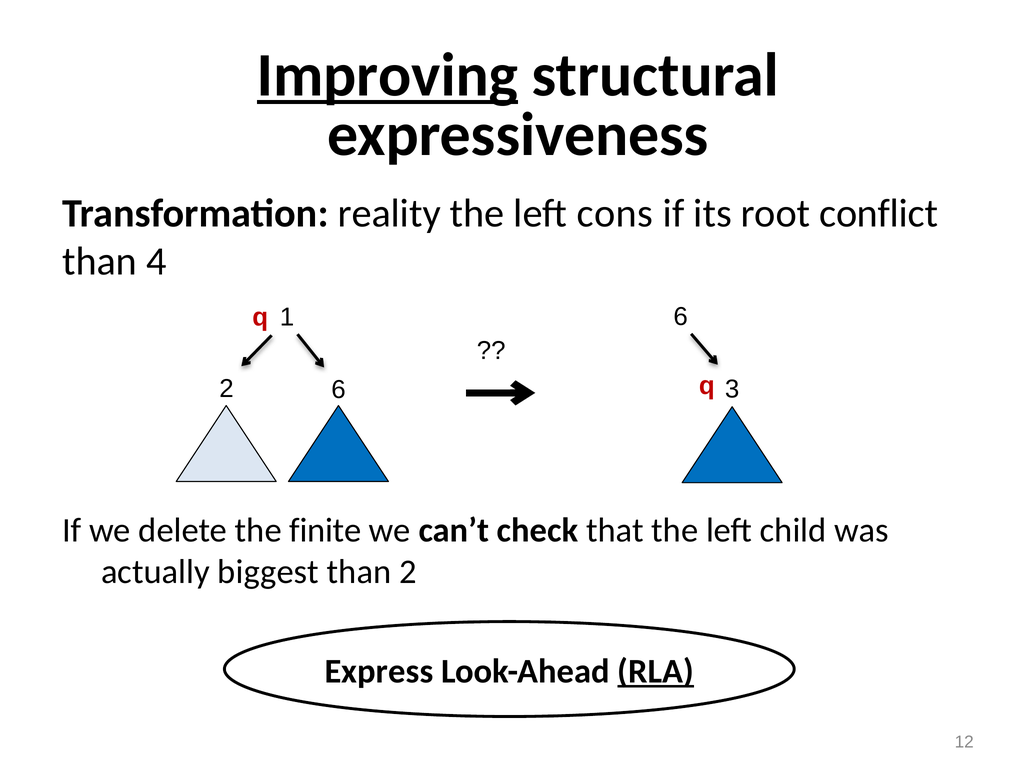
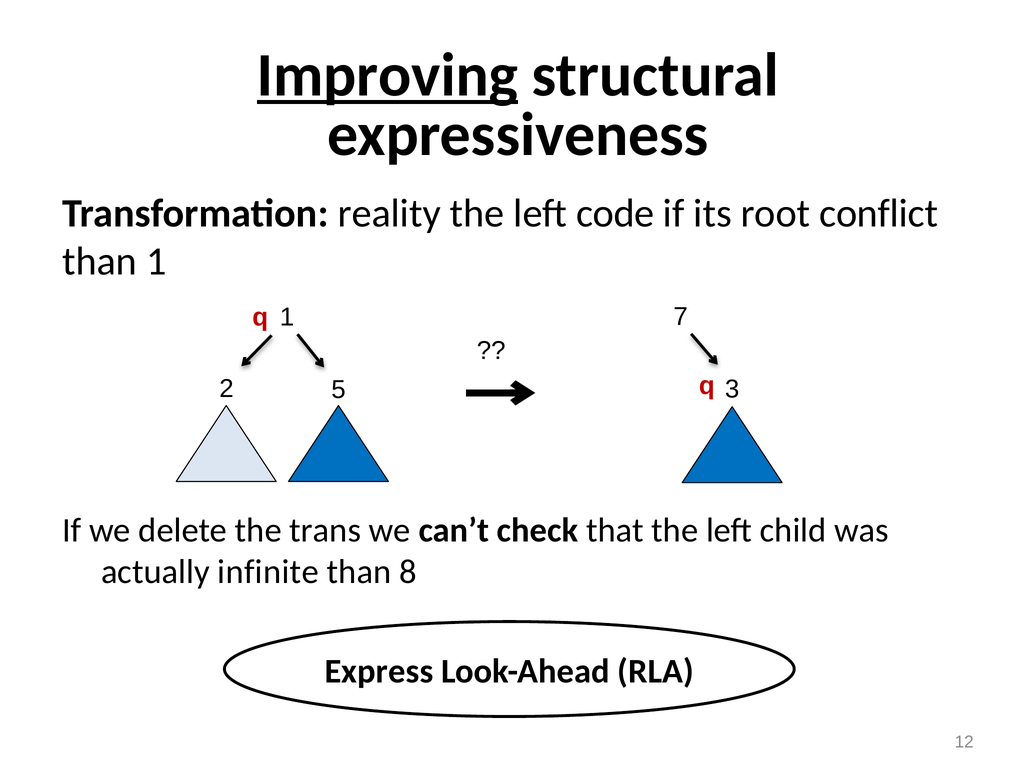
cons: cons -> code (615, 213)
than 4: 4 -> 1 (156, 262)
q 6: 6 -> 7 (681, 317)
2 6: 6 -> 5 (339, 390)
finite: finite -> trans (325, 530)
biggest: biggest -> infinite (268, 572)
than 2: 2 -> 8 (408, 572)
RLA underline: present -> none (656, 671)
